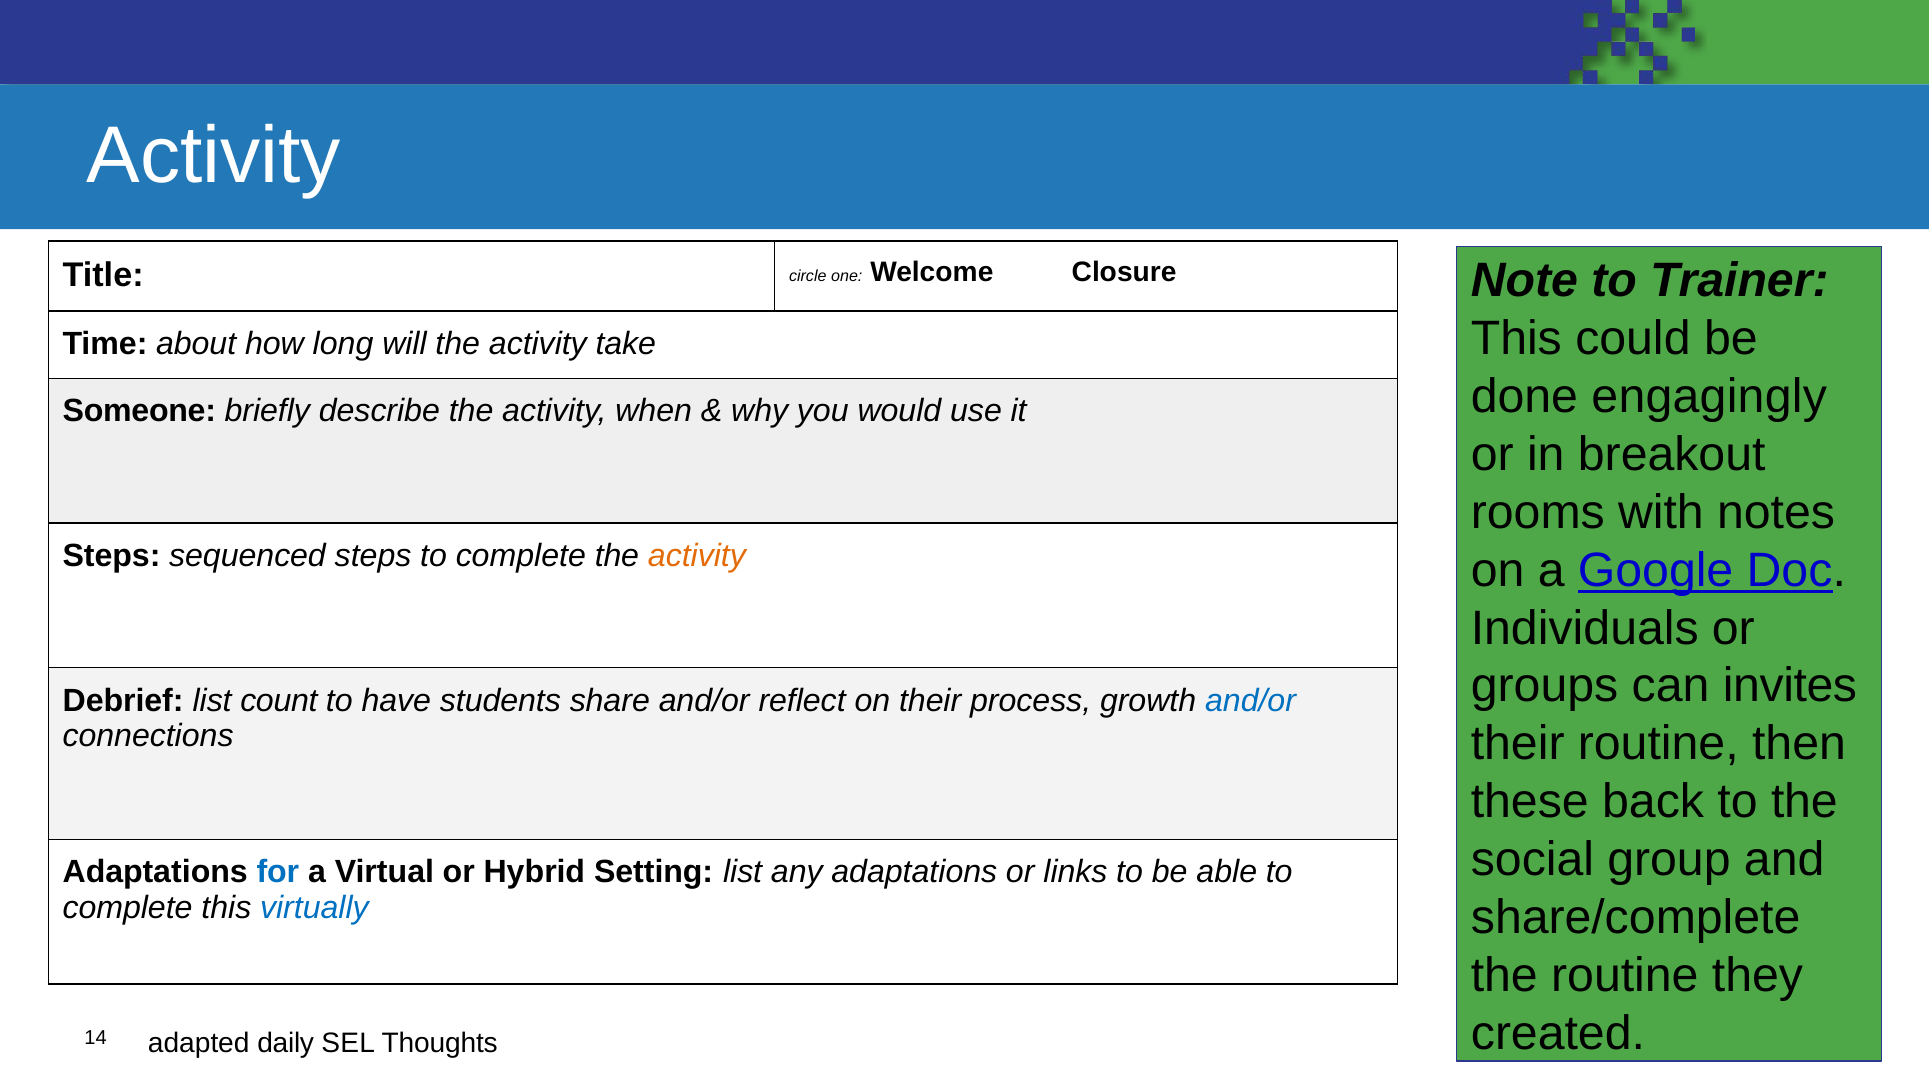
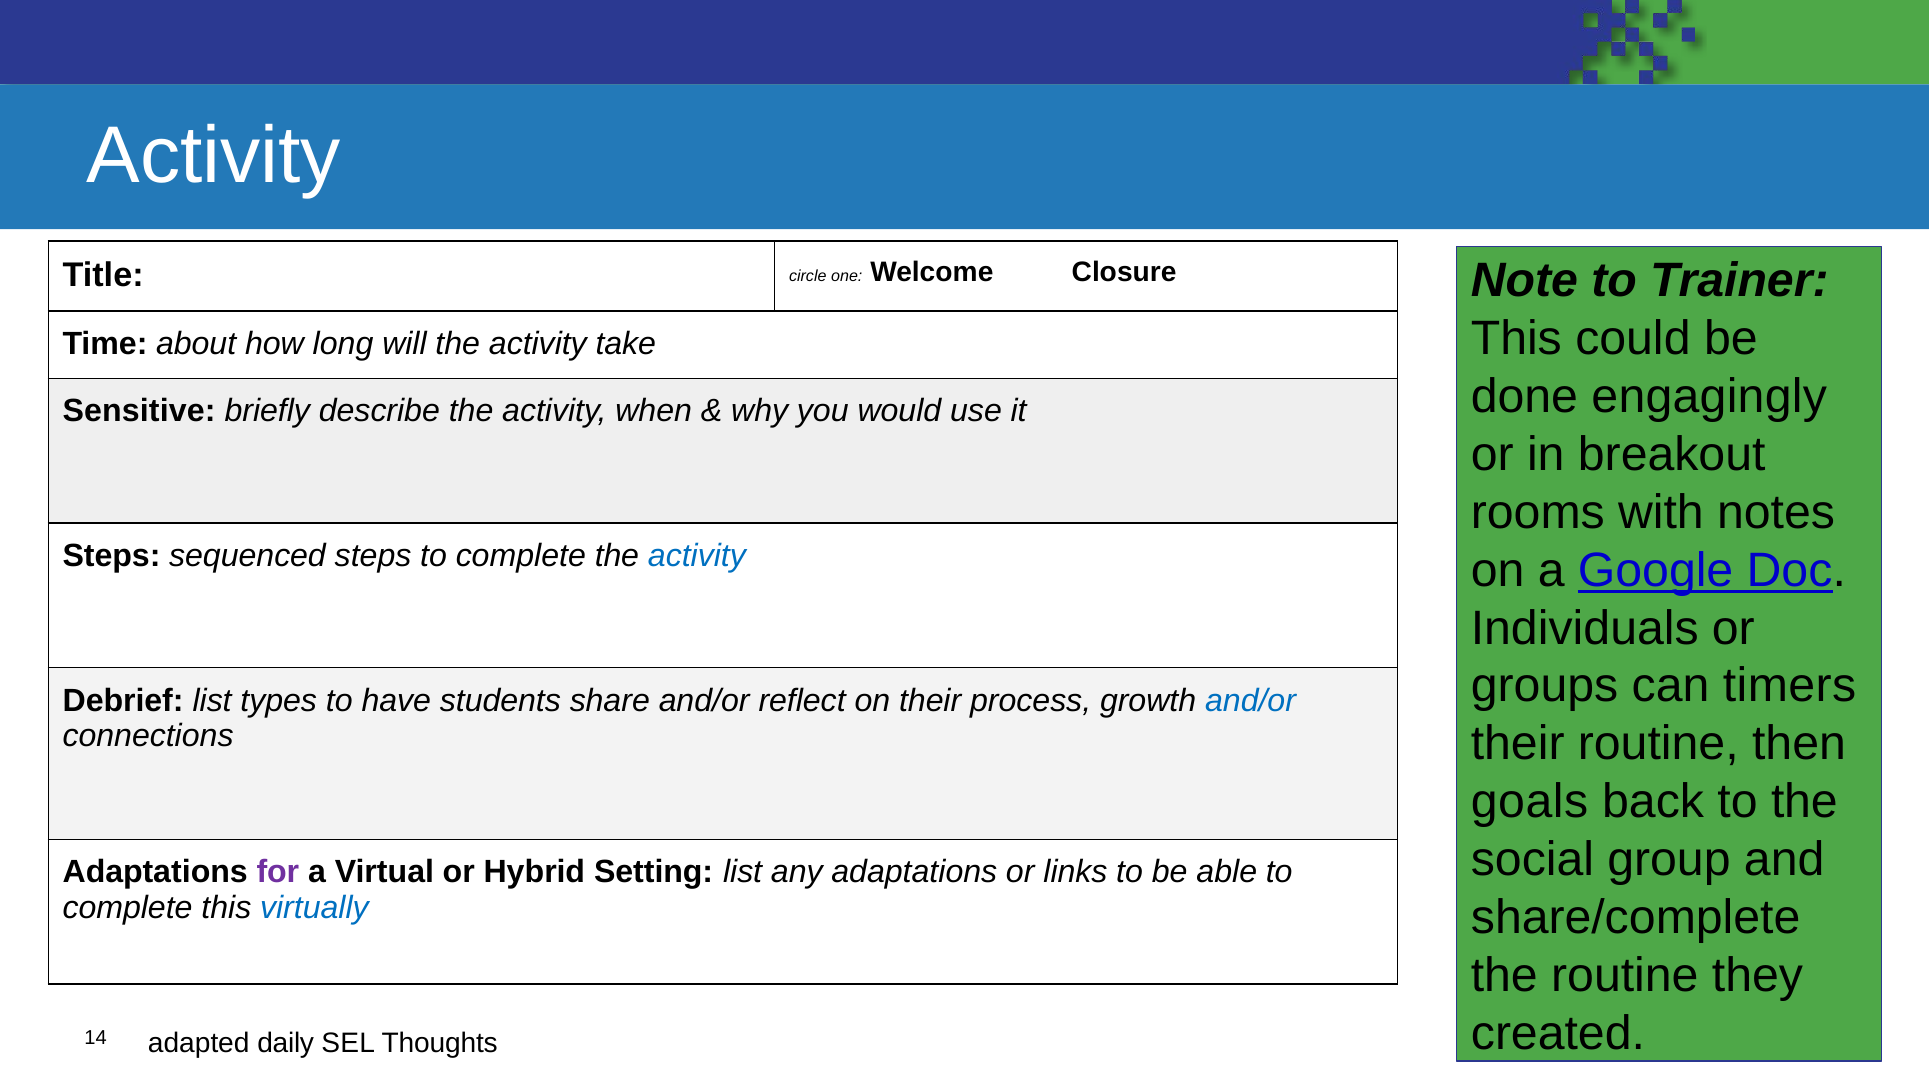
Someone: Someone -> Sensitive (139, 411)
activity colour: orange -> blue (697, 556)
invites: invites -> timers (1790, 686)
count: count -> types (279, 700)
these: these -> goals (1530, 802)
for colour: blue -> purple (278, 872)
